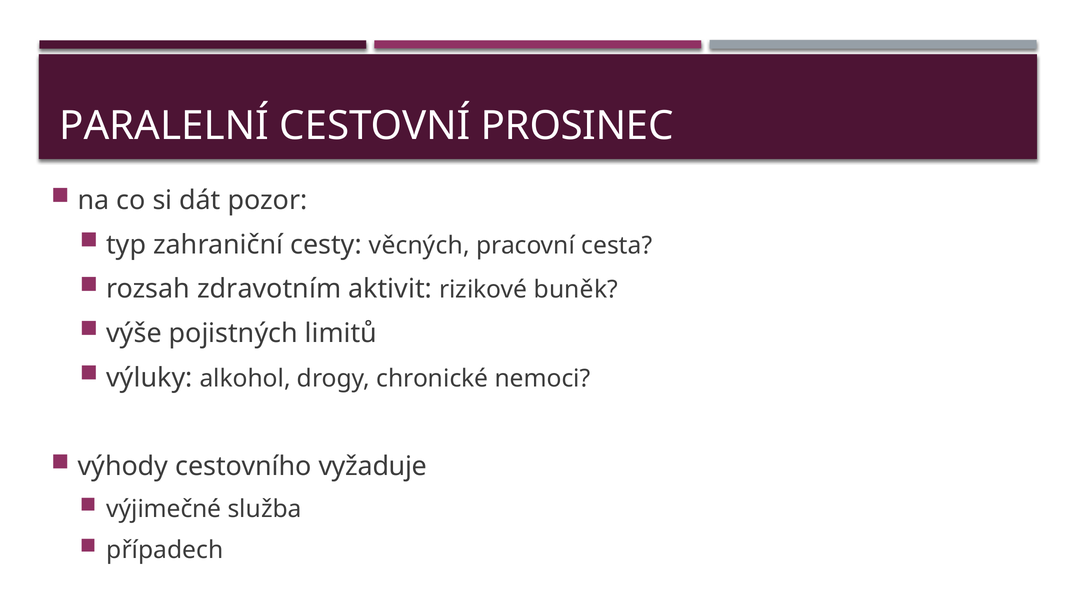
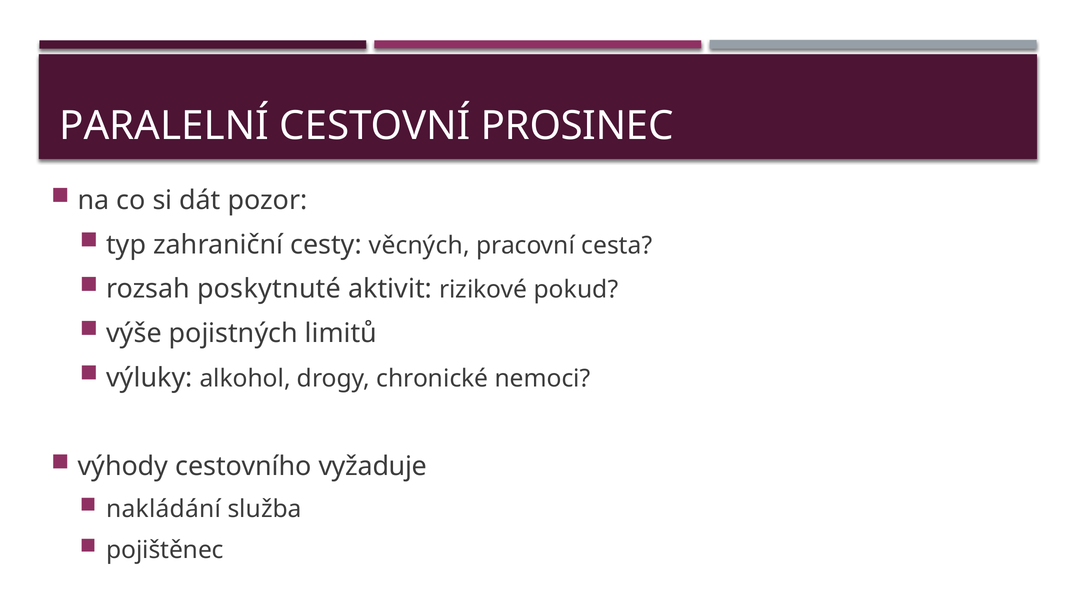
zdravotním: zdravotním -> poskytnuté (269, 289)
buněk: buněk -> pokud (576, 290)
výjimečné: výjimečné -> nakládání (164, 509)
případech: případech -> pojištěnec (165, 550)
